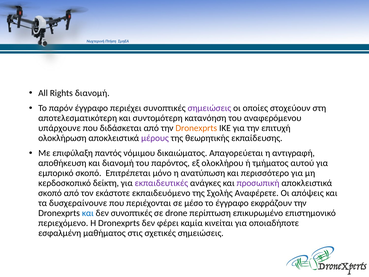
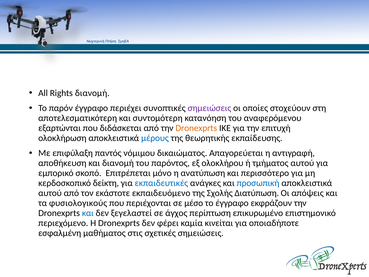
υπάρχουνε: υπάρχουνε -> εξαρτώνται (60, 128)
μέρους colour: purple -> blue (155, 138)
εκπαιδευτικές colour: purple -> blue (161, 183)
προσωπική colour: purple -> blue (258, 183)
σκοπό: σκοπό -> αυτού (50, 193)
Αναφέρετε: Αναφέρετε -> Διατύπωση (257, 193)
δυσχεραίνουνε: δυσχεραίνουνε -> φυσιολογικούς (78, 203)
δεν συνοπτικές: συνοπτικές -> ξεγελαστεί (131, 213)
drone: drone -> άγχος (176, 213)
